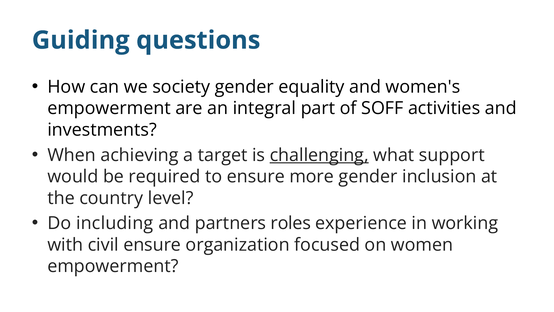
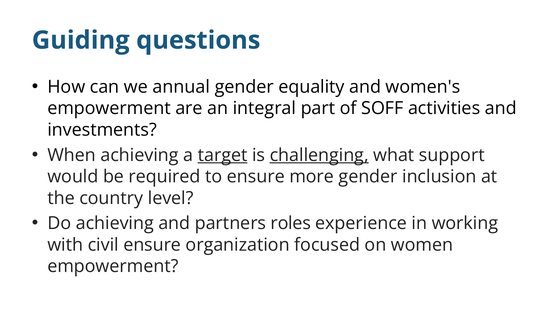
society: society -> annual (181, 87)
target underline: none -> present (223, 155)
Do including: including -> achieving (115, 223)
